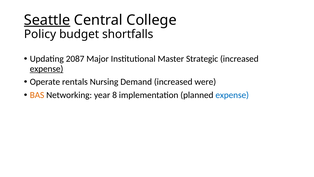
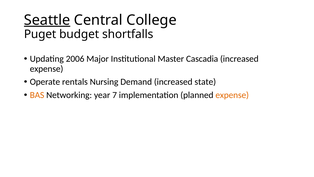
Policy: Policy -> Puget (40, 34)
2087: 2087 -> 2006 (75, 59)
Strategic: Strategic -> Cascadia (202, 59)
expense underline: present -> none (47, 69)
were: were -> state (205, 82)
8: 8 -> 7 (115, 95)
expense colour: blue -> orange (232, 95)
